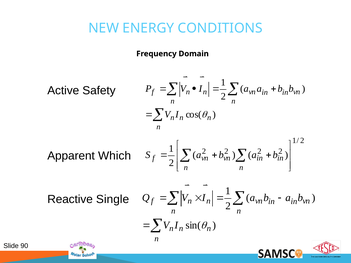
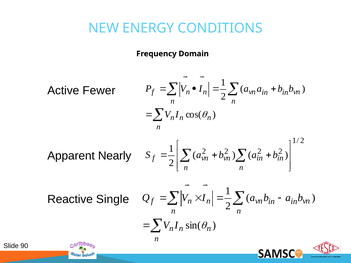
Safety: Safety -> Fewer (99, 91)
Which: Which -> Nearly (115, 156)
